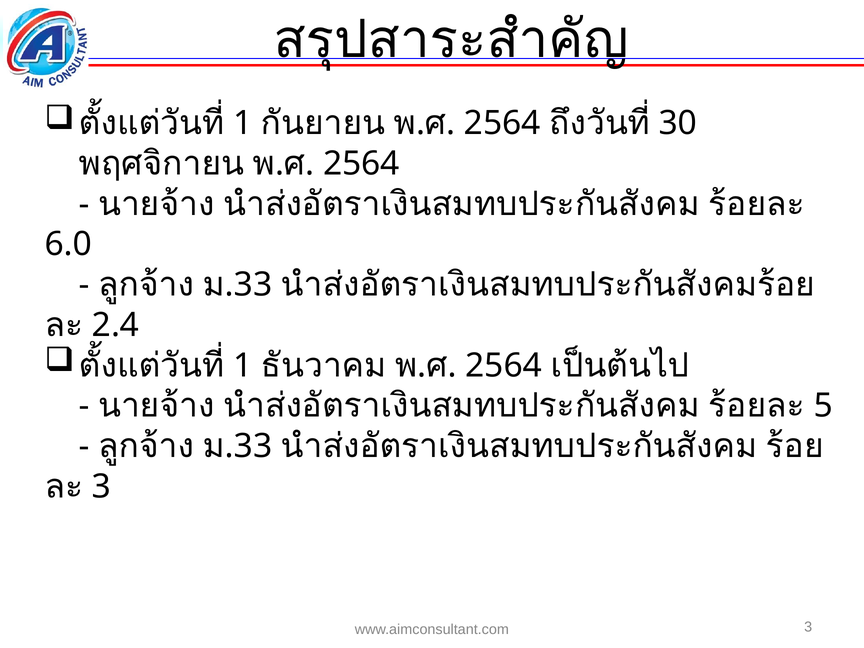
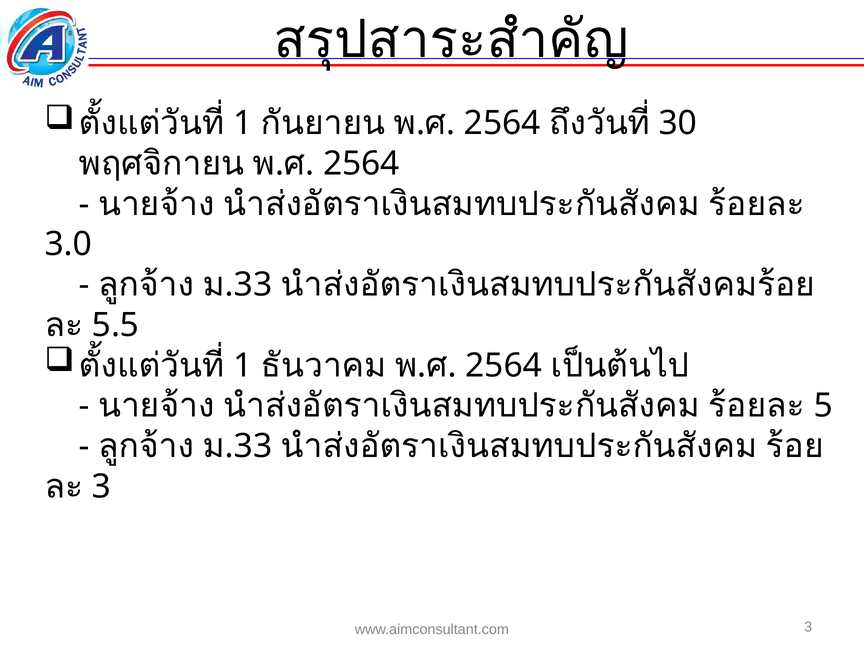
6.0: 6.0 -> 3.0 (68, 244)
2.4: 2.4 -> 5.5 (116, 325)
